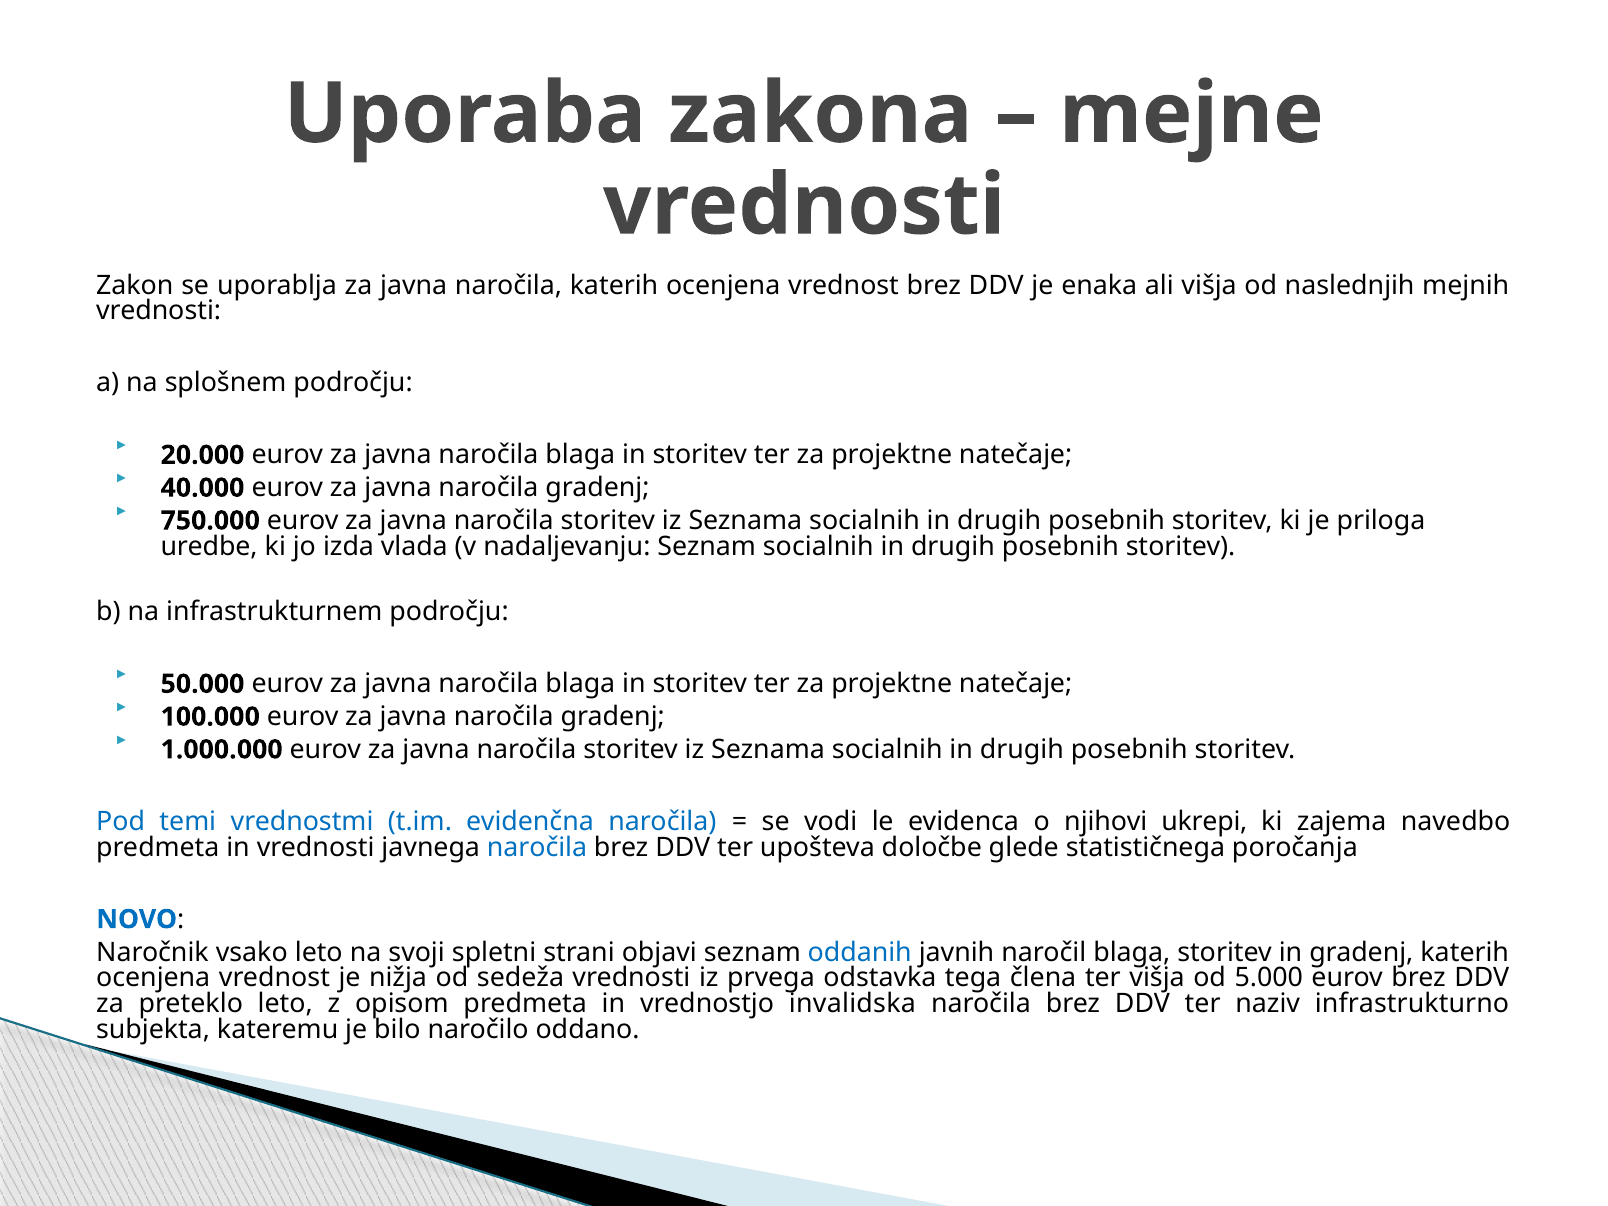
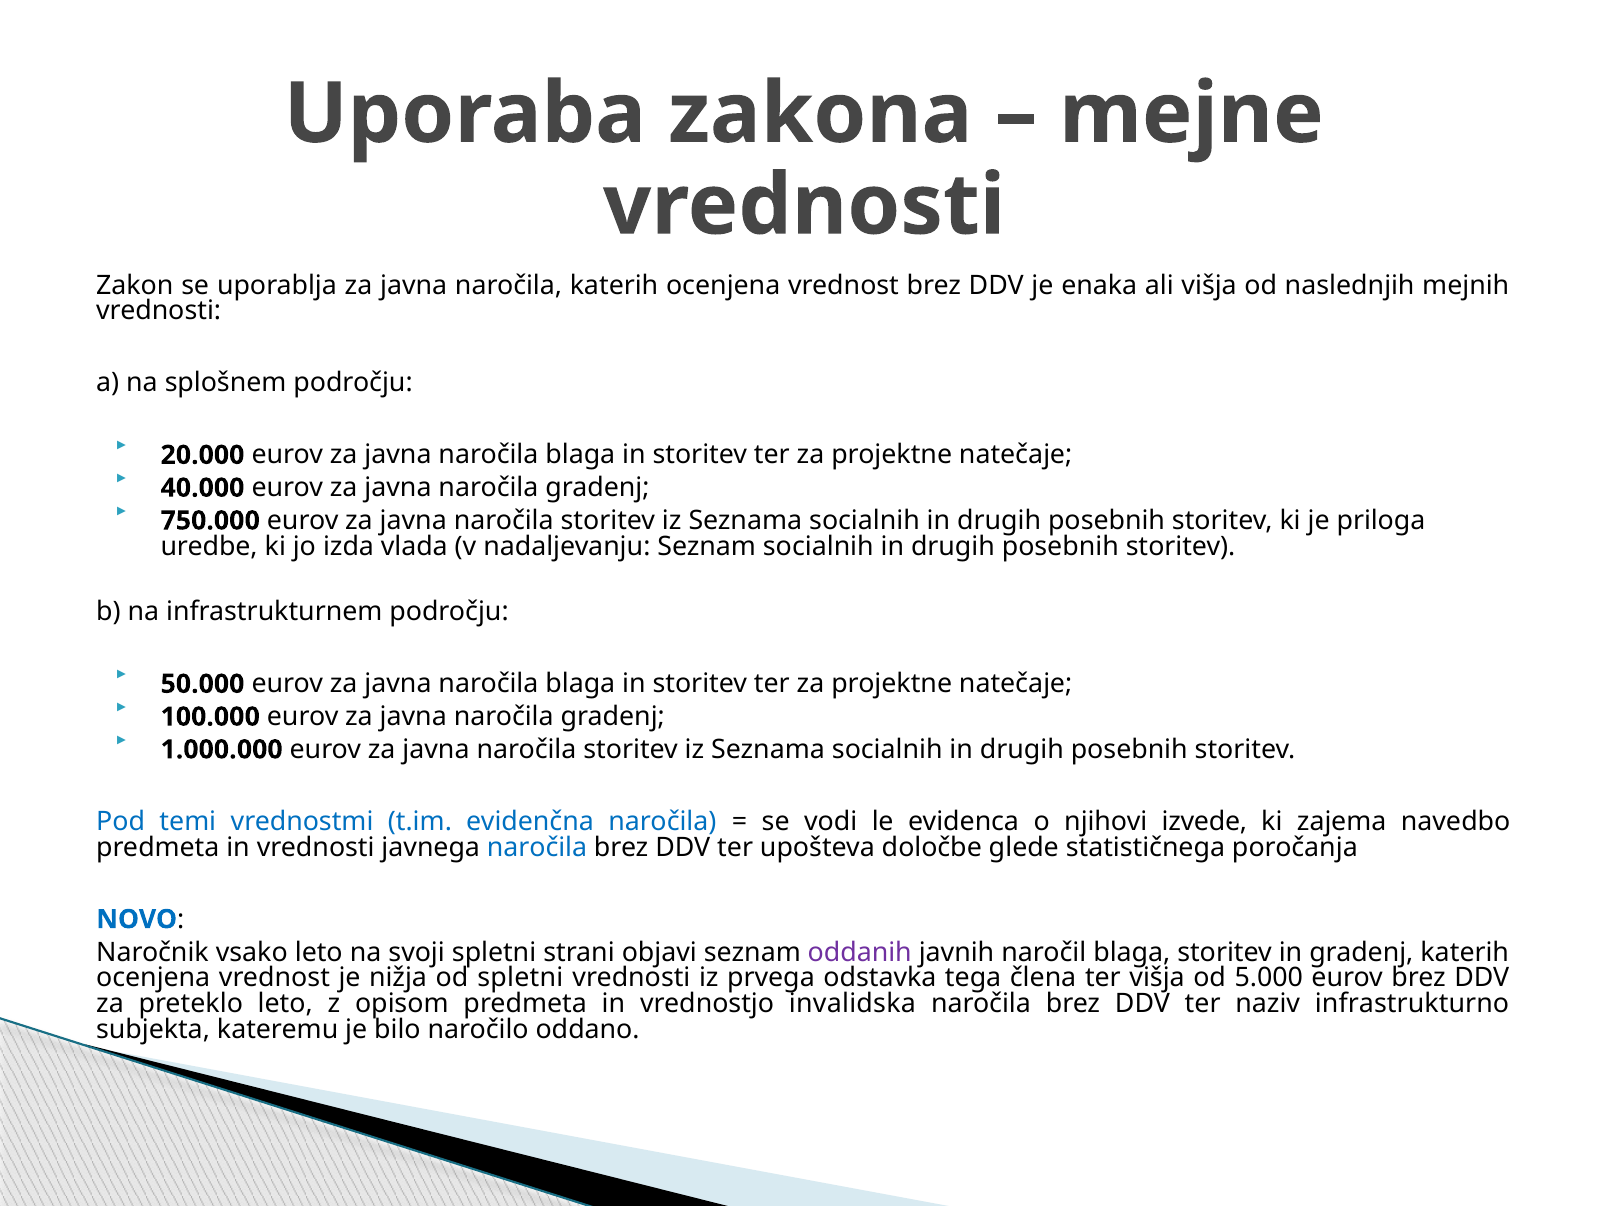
ukrepi: ukrepi -> izvede (1204, 822)
oddanih colour: blue -> purple (860, 952)
od sedeža: sedeža -> spletni (520, 978)
